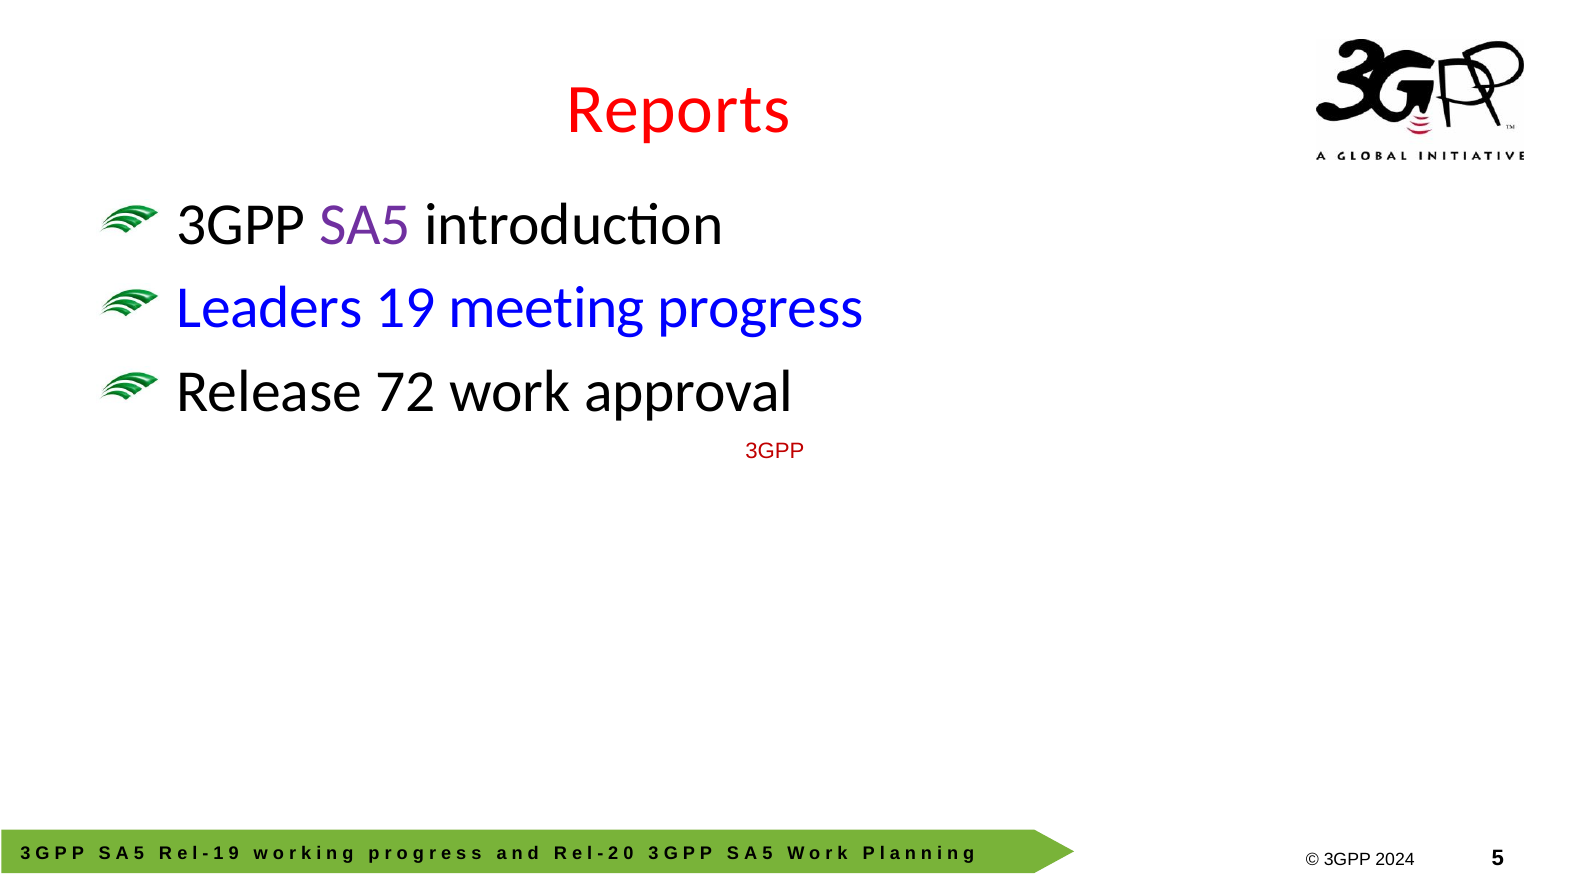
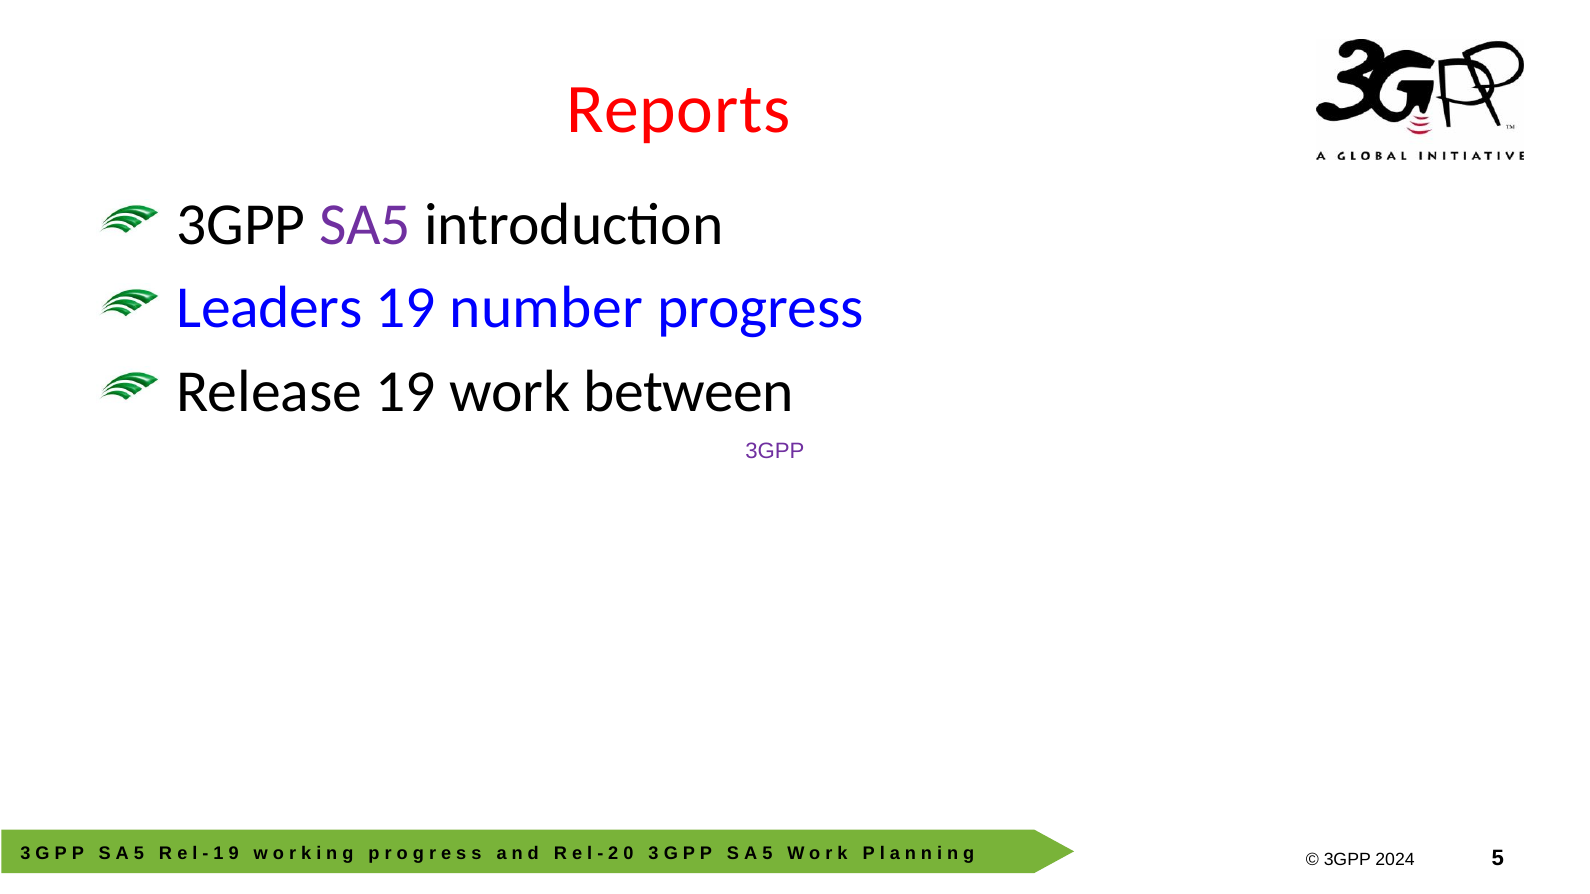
meeting: meeting -> number (546, 308)
Release 72: 72 -> 19 (406, 392)
approval: approval -> between (689, 392)
3GPP colour: red -> purple (775, 451)
